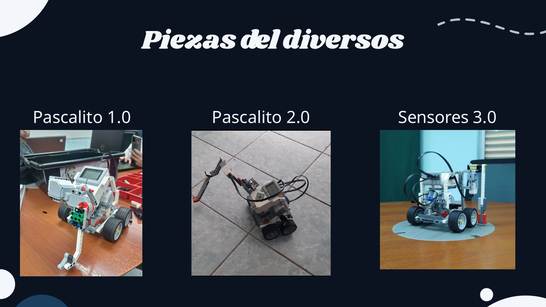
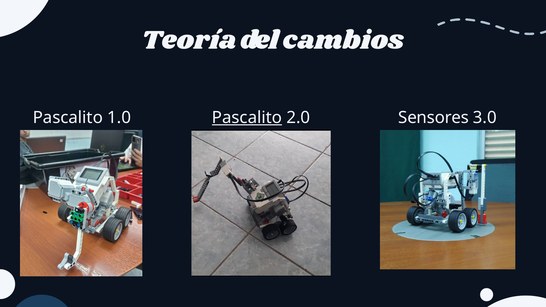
Piezas: Piezas -> Teoría (189, 40)
diversos: diversos -> cambios (343, 40)
Pascalito underline: none -> present (247, 118)
